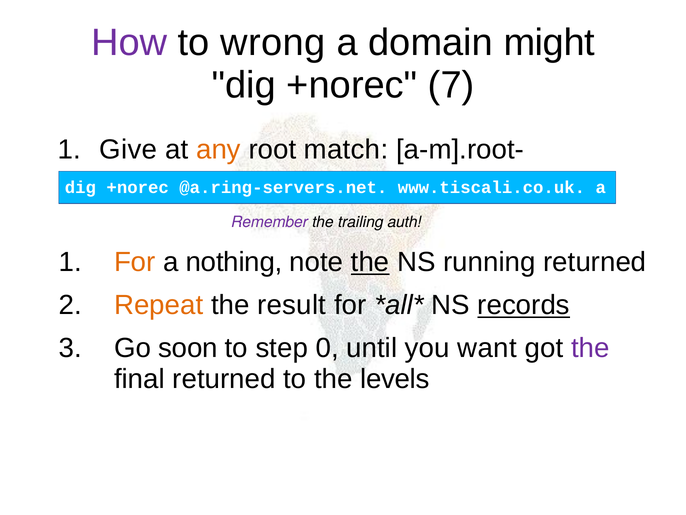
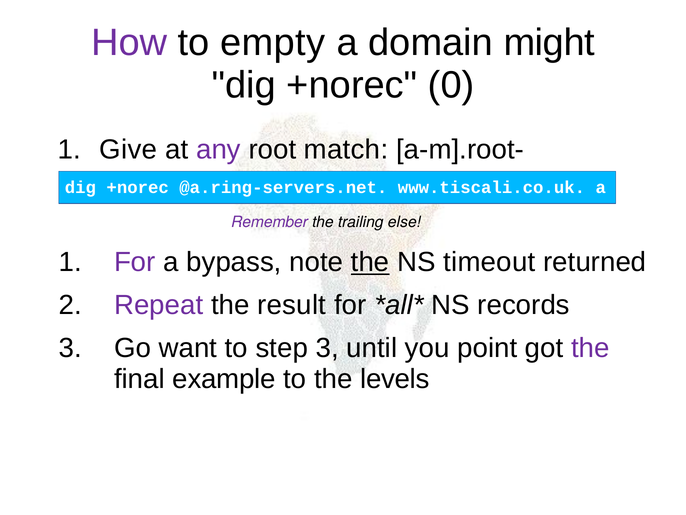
wrong: wrong -> empty (273, 43)
7: 7 -> 0 (451, 85)
any colour: orange -> purple (218, 149)
auth: auth -> else (404, 222)
For colour: orange -> purple (135, 262)
nothing: nothing -> bypass (234, 262)
running: running -> timeout (489, 262)
Repeat colour: orange -> purple (159, 305)
records underline: present -> none (524, 305)
soon: soon -> want (188, 348)
step 0: 0 -> 3 (327, 348)
want: want -> point (487, 348)
final returned: returned -> example (224, 379)
